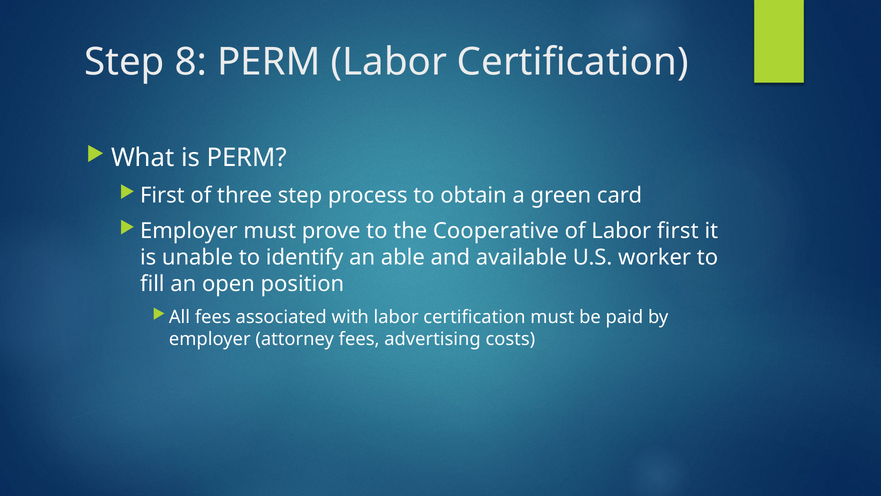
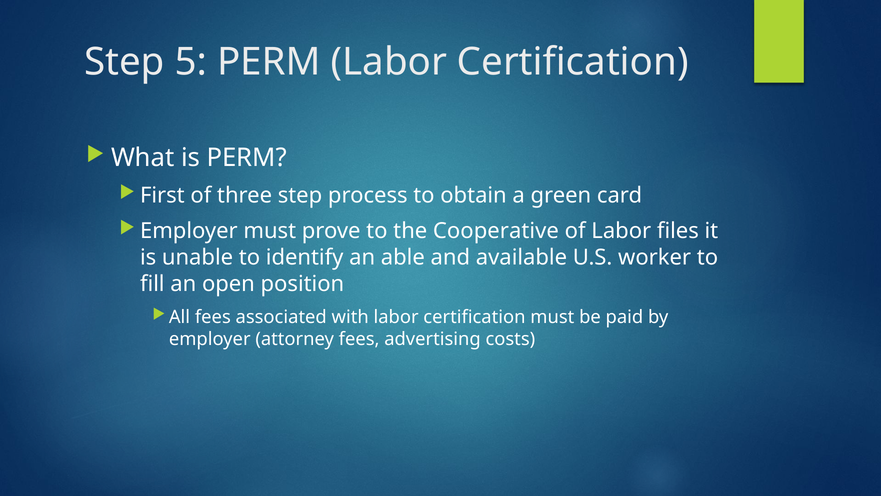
8: 8 -> 5 (191, 62)
Labor first: first -> files (678, 231)
